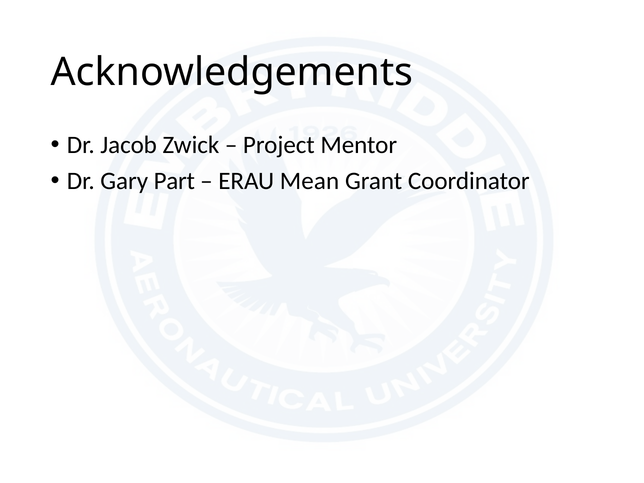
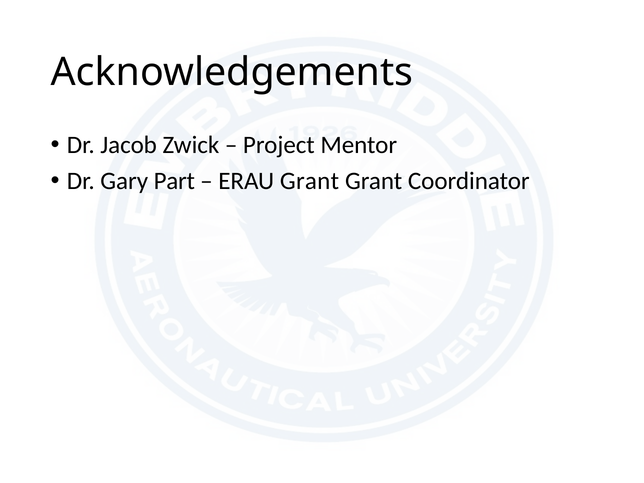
ERAU Mean: Mean -> Grant (309, 181)
